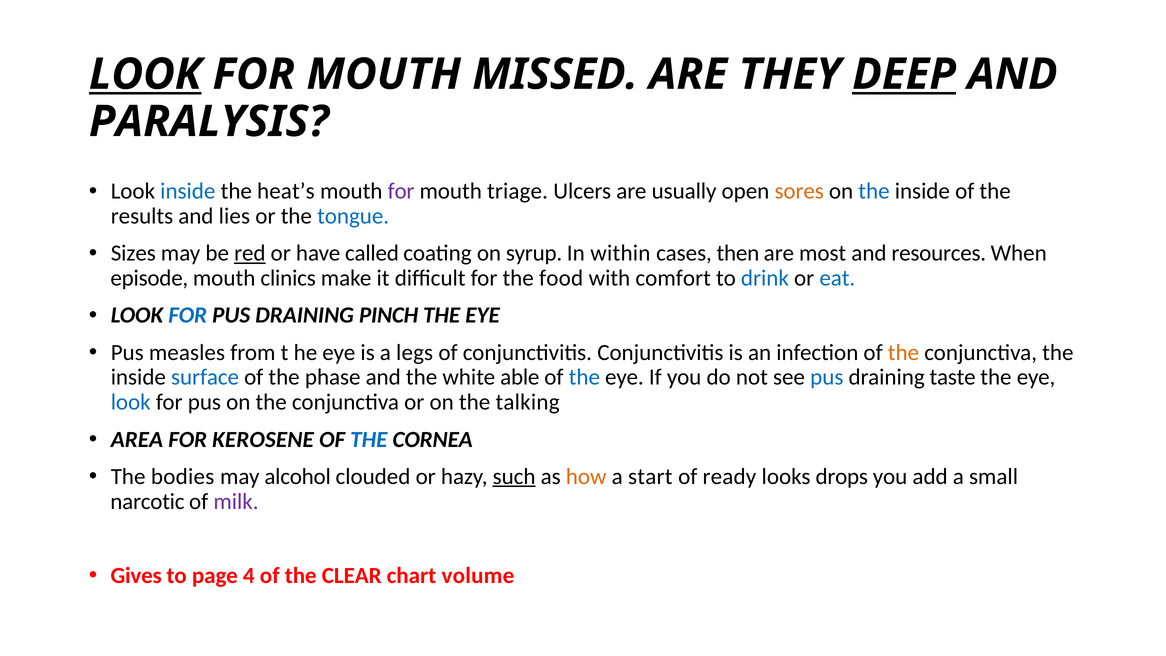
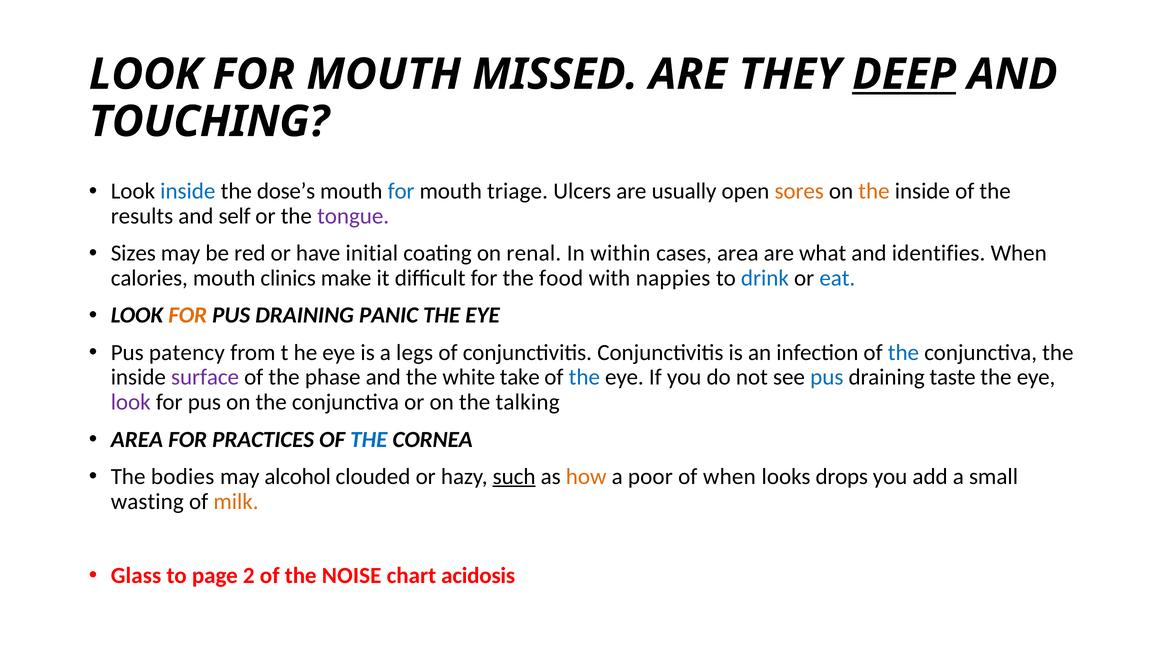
LOOK underline: present -> none (145, 74)
PARALYSIS: PARALYSIS -> TOUCHING (209, 122)
heat’s: heat’s -> dose’s (286, 191)
for colour: purple -> blue (401, 191)
the colour: blue -> orange (874, 191)
lies: lies -> self (235, 216)
tongue colour: blue -> purple (353, 216)
red underline: present -> none (250, 253)
called: called -> initial (372, 253)
syrup: syrup -> renal (534, 253)
cases then: then -> area (738, 253)
most: most -> what (823, 253)
resources: resources -> identifies (939, 253)
episode: episode -> calories (149, 278)
comfort: comfort -> nappies (673, 278)
FOR colour: blue -> orange (188, 315)
PINCH: PINCH -> PANIC (389, 315)
measles: measles -> patency (187, 352)
the colour: orange -> blue (903, 352)
surface colour: blue -> purple (205, 377)
able: able -> take (520, 377)
look colour: blue -> purple (131, 402)
KEROSENE: KEROSENE -> PRACTICES (263, 439)
start: start -> poor (650, 476)
of ready: ready -> when (729, 476)
narcotic: narcotic -> wasting (147, 501)
milk colour: purple -> orange (236, 501)
Gives: Gives -> Glass (136, 575)
4: 4 -> 2 (249, 575)
CLEAR: CLEAR -> NOISE (352, 575)
volume: volume -> acidosis (478, 575)
